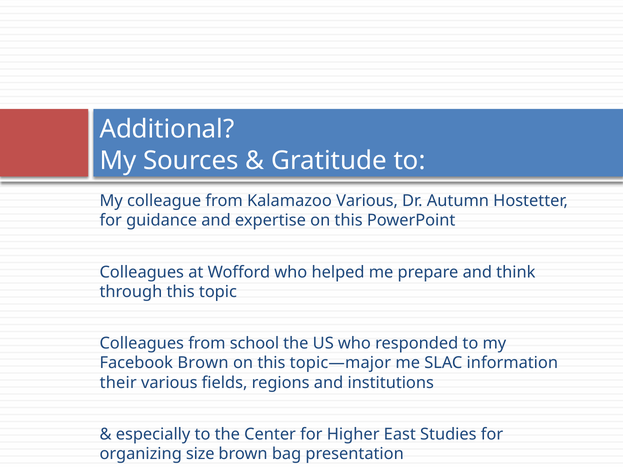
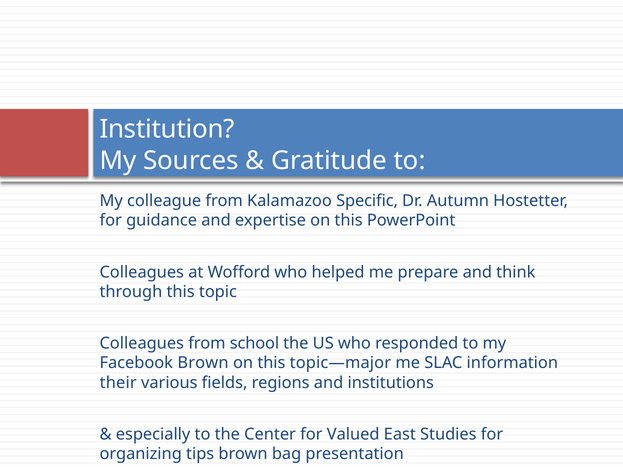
Additional: Additional -> Institution (167, 129)
Kalamazoo Various: Various -> Specific (367, 201)
Higher: Higher -> Valued (353, 435)
size: size -> tips (200, 454)
